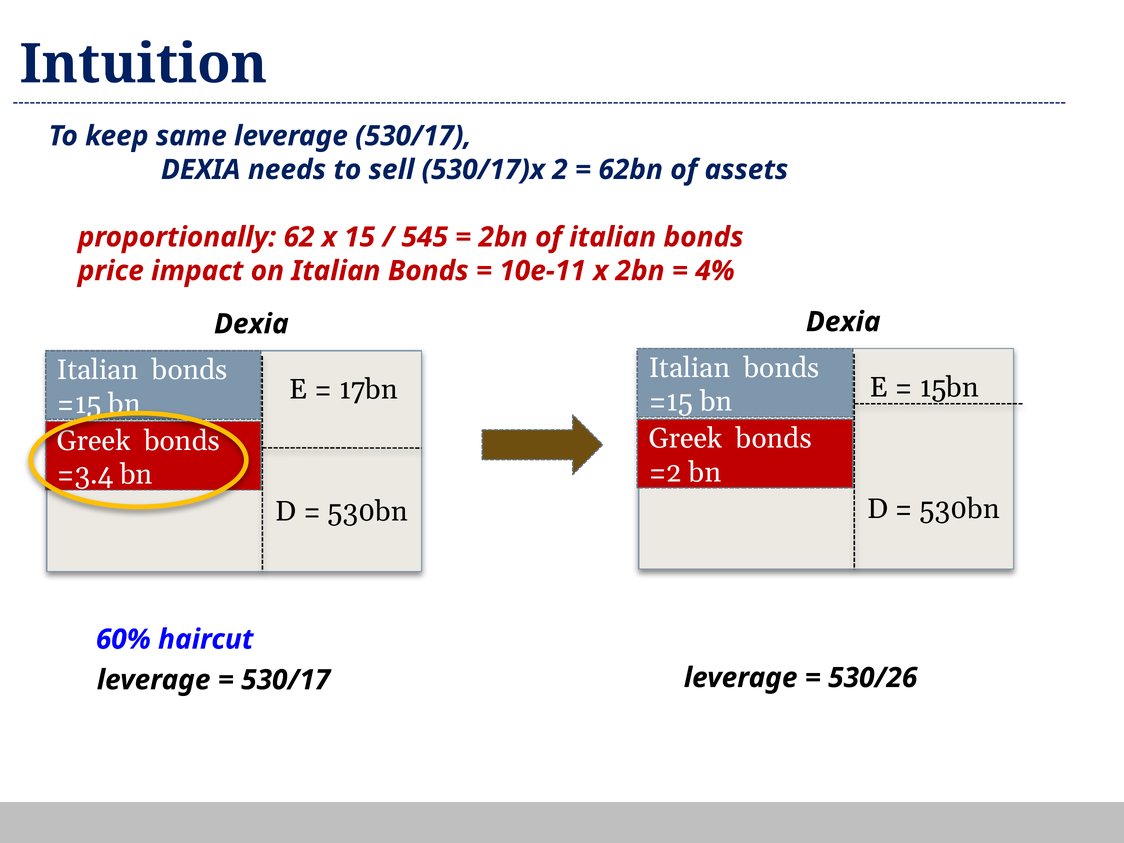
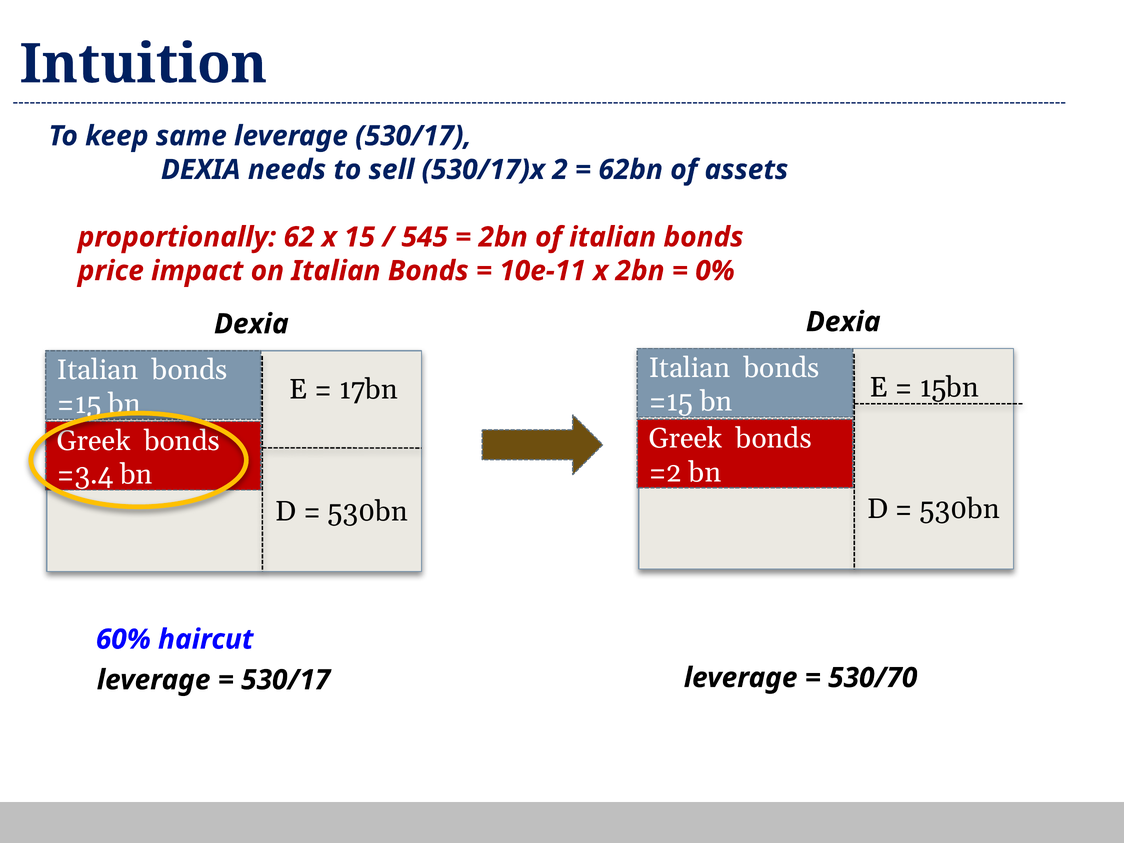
4%: 4% -> 0% (715, 271)
530/26: 530/26 -> 530/70 (873, 678)
